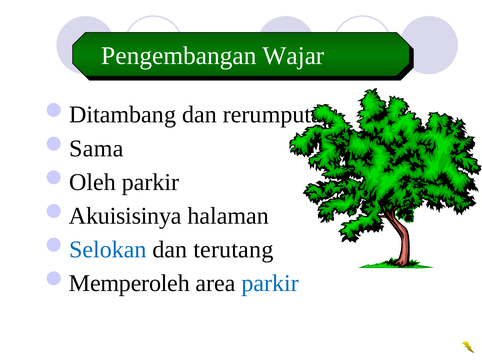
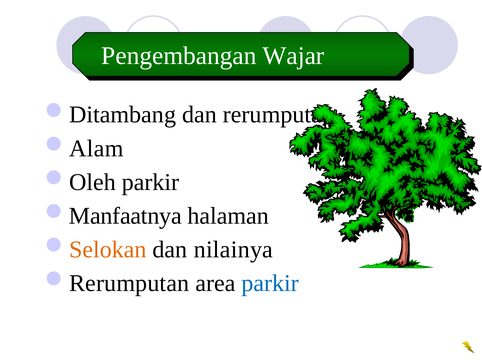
Sama: Sama -> Alam (96, 149)
Akuisisinya: Akuisisinya -> Manfaatnya (125, 216)
Selokan colour: blue -> orange (108, 250)
terutang: terutang -> nilainya (233, 250)
Memperoleh: Memperoleh -> Rerumputan (129, 284)
